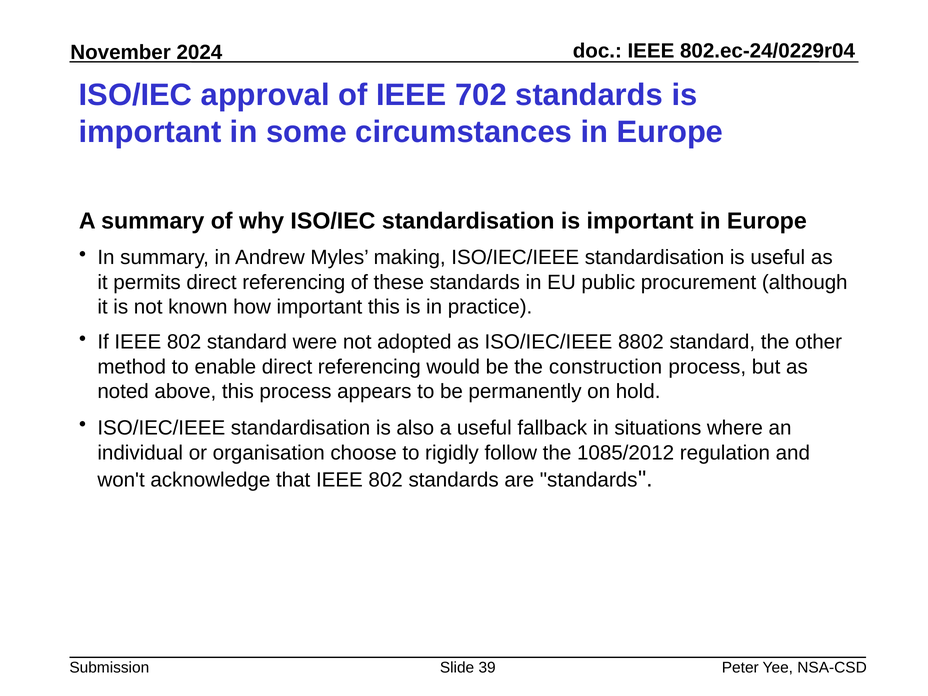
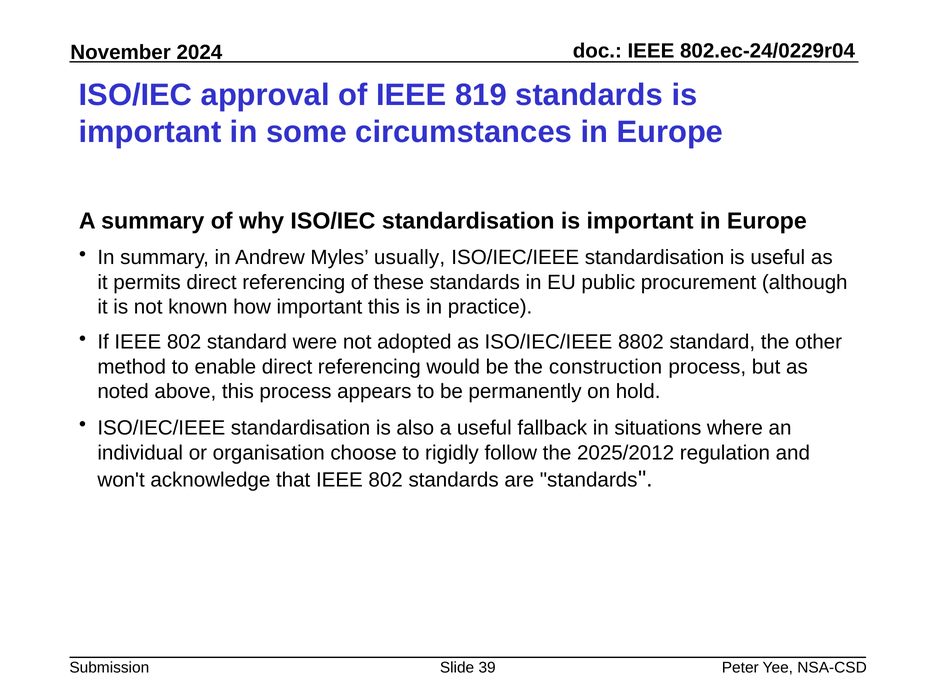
702: 702 -> 819 (481, 95)
making: making -> usually (410, 258)
1085/2012: 1085/2012 -> 2025/2012 (626, 453)
